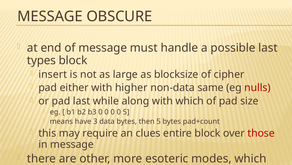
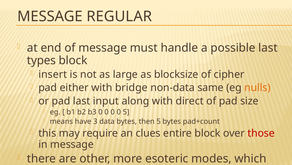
OBSCURE: OBSCURE -> REGULAR (119, 16)
higher: higher -> bridge (131, 88)
nulls colour: red -> orange (257, 88)
while: while -> input (106, 101)
with which: which -> direct (190, 101)
